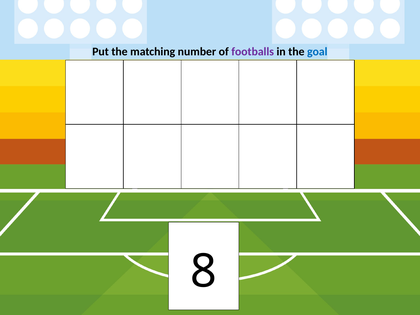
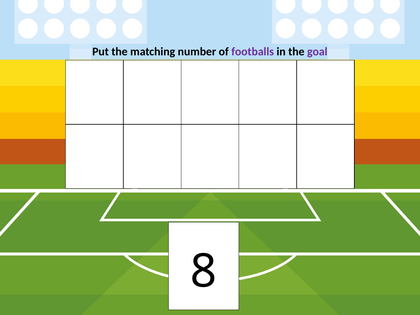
goal colour: blue -> purple (317, 52)
